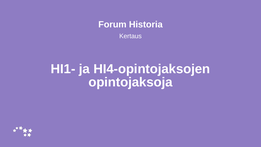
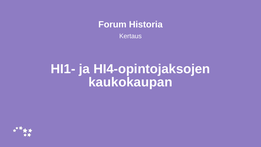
opintojaksoja: opintojaksoja -> kaukokaupan (130, 82)
